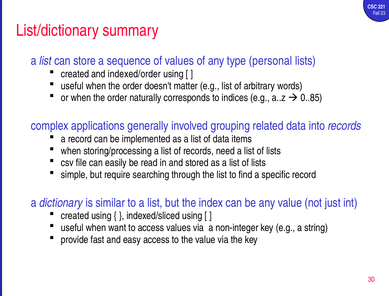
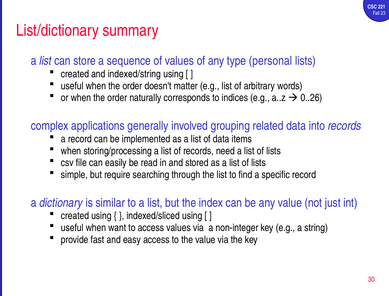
indexed/order: indexed/order -> indexed/string (134, 74)
0..85: 0..85 -> 0..26 (311, 98)
